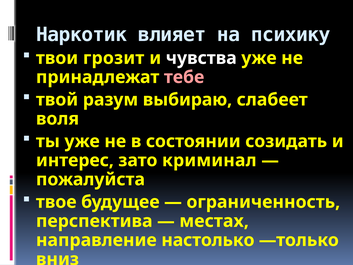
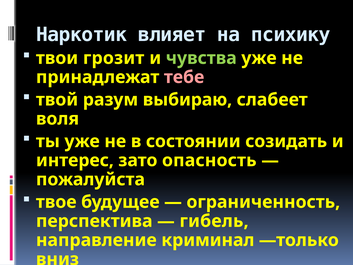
чувства colour: white -> light green (201, 58)
криминал: криминал -> опасность (209, 160)
местах: местах -> гибель (214, 221)
настолько: настолько -> криминал (208, 240)
